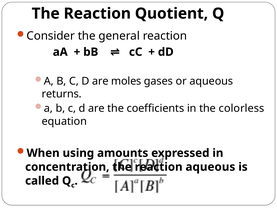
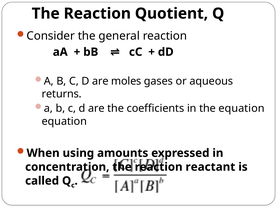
the colorless: colorless -> equation (242, 108)
aqueous: aqueous -> reactant (210, 167)
